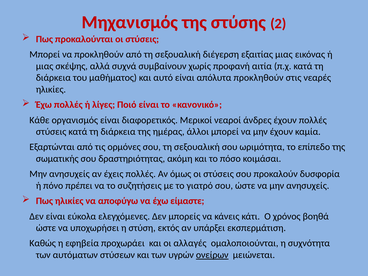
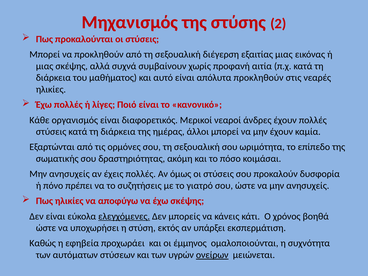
έχω είμαστε: είμαστε -> σκέψης (187, 201)
ελεγχόμενες underline: none -> present (124, 216)
αλλαγές: αλλαγές -> έμμηνος (190, 243)
